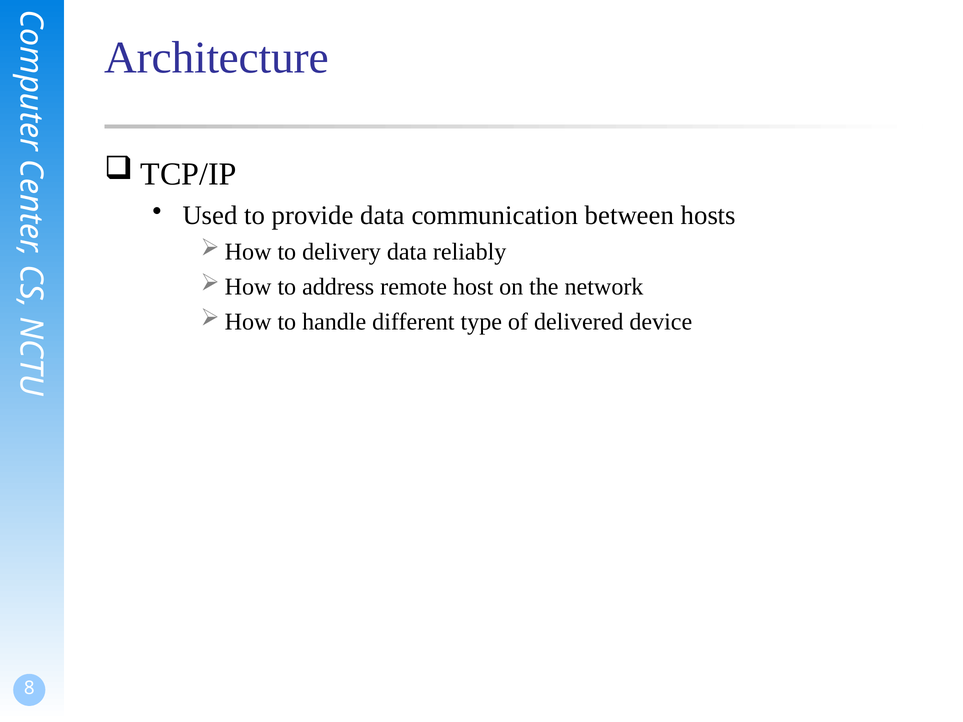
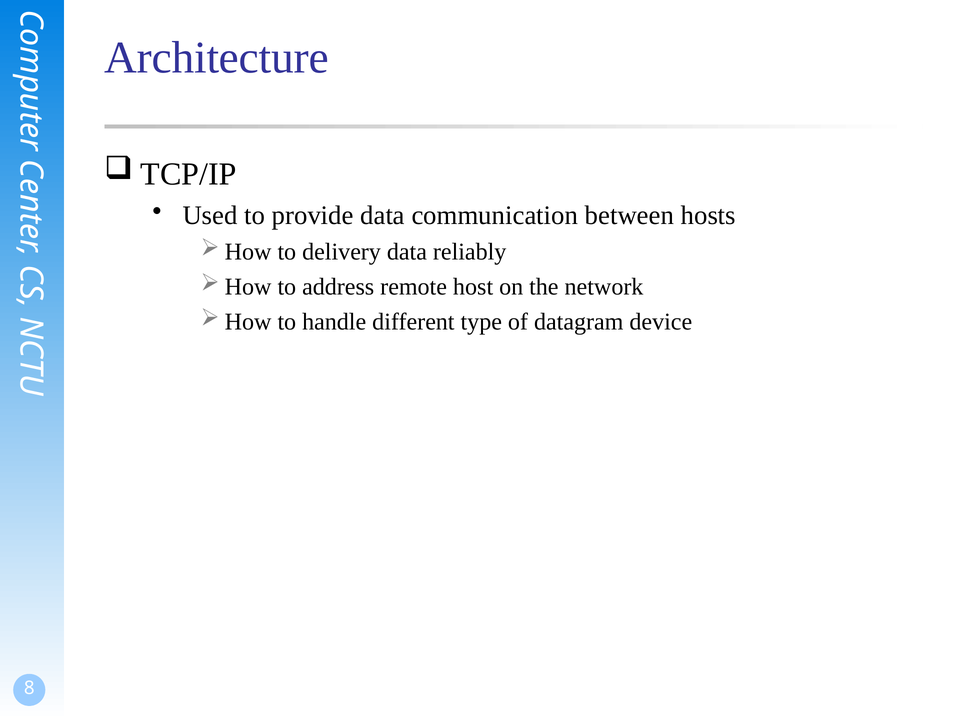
delivered: delivered -> datagram (579, 322)
